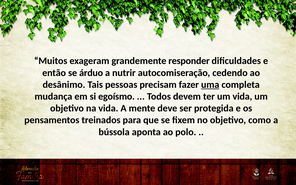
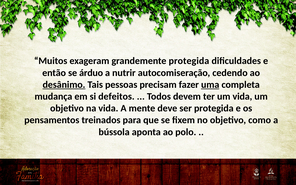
grandemente responder: responder -> protegida (189, 61)
desânimo underline: none -> present (64, 85)
egoísmo: egoísmo -> defeitos (116, 96)
